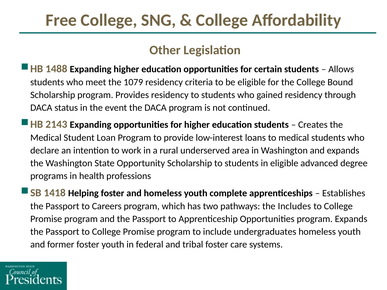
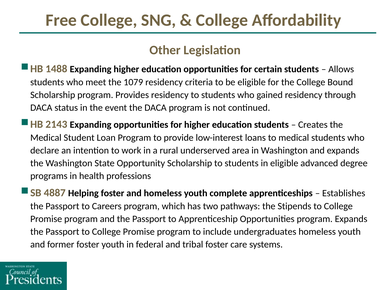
1418: 1418 -> 4887 (55, 193)
Includes: Includes -> Stipends (294, 206)
